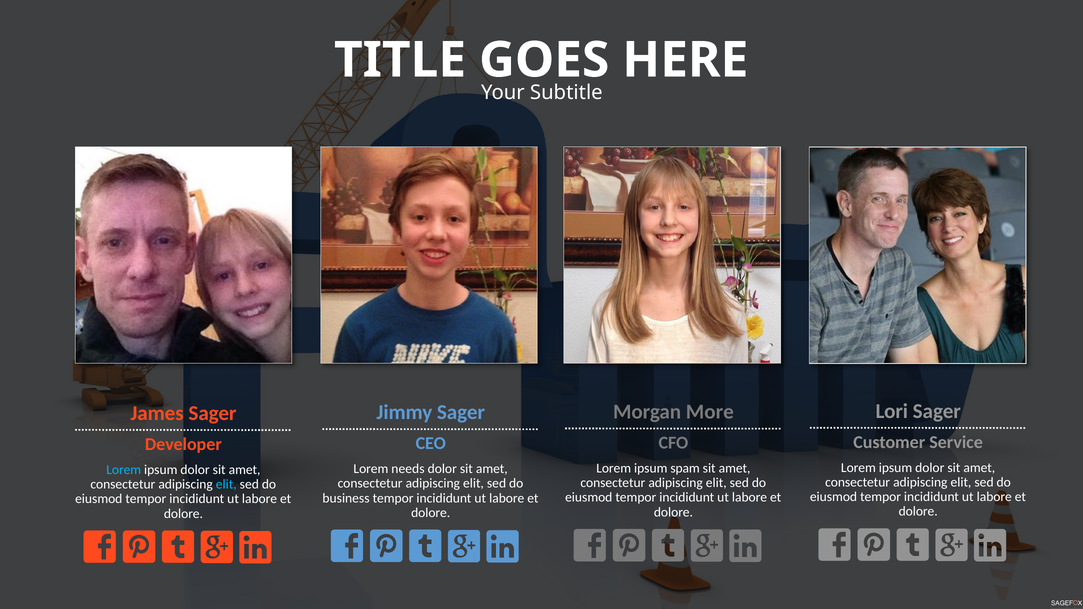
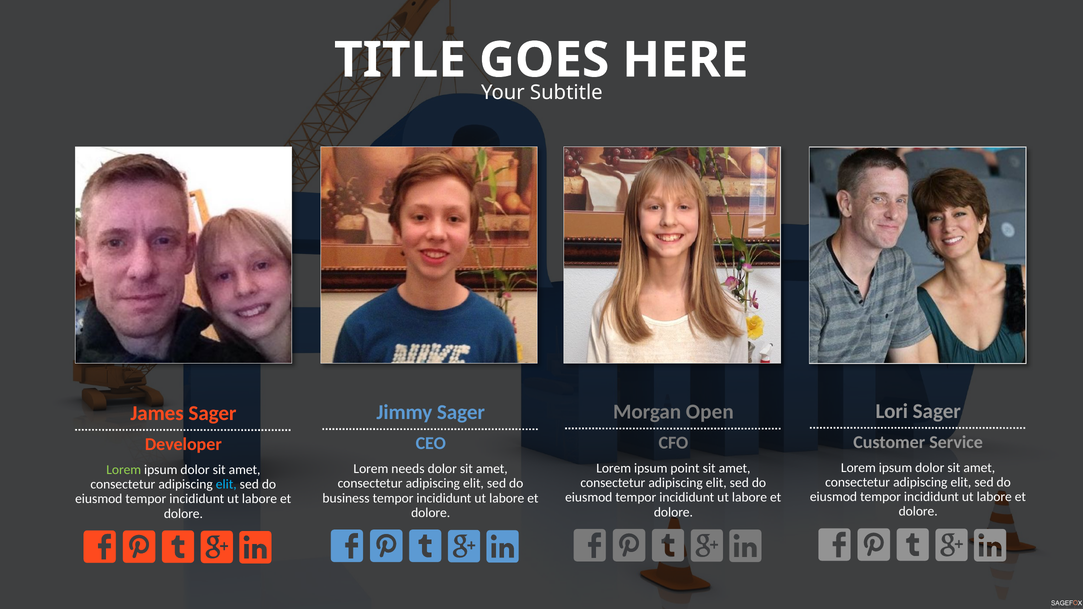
More: More -> Open (710, 412)
spam: spam -> point (685, 468)
Lorem colour: light blue -> light green (124, 470)
